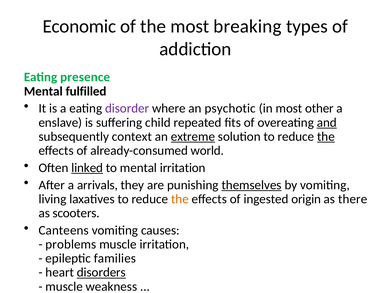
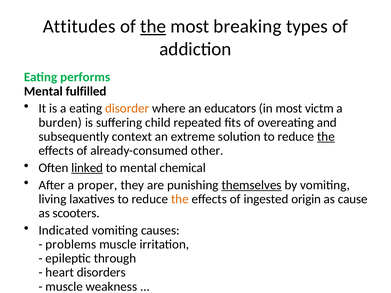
Economic: Economic -> Attitudes (79, 26)
the underline: none -> present (153, 26)
presence: presence -> performs (85, 77)
disorder colour: purple -> orange (127, 109)
psychotic: psychotic -> educators (230, 109)
other: other -> victm (319, 109)
enslave: enslave -> burden (60, 123)
and underline: present -> none (327, 123)
extreme underline: present -> none (193, 137)
world: world -> other (207, 151)
mental irritation: irritation -> chemical (183, 168)
arrivals: arrivals -> proper (97, 185)
there: there -> cause (353, 199)
Canteens: Canteens -> Indicated (64, 230)
families: families -> through (115, 259)
disorders underline: present -> none (101, 273)
